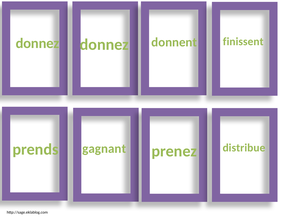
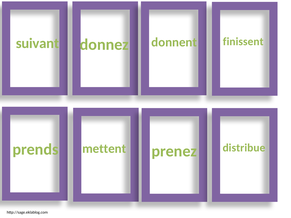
donnez: donnez -> suivant (37, 43)
gagnant: gagnant -> mettent (104, 149)
